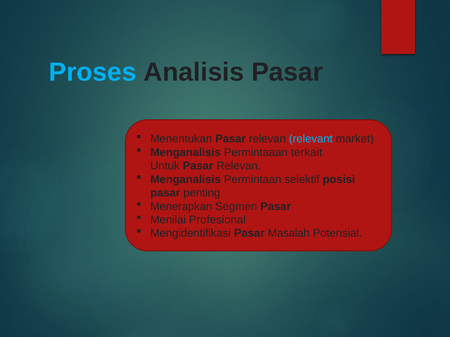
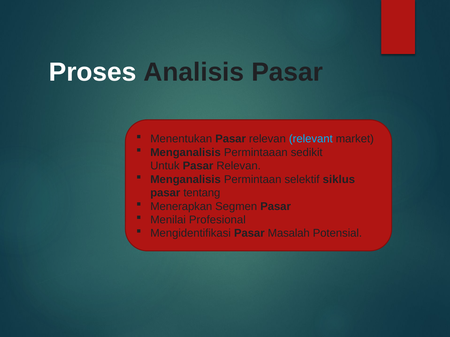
Proses colour: light blue -> white (93, 72)
terkait: terkait -> sedikit (307, 153)
posisi: posisi -> siklus (339, 180)
penting: penting -> tentang (202, 193)
